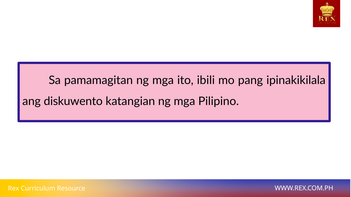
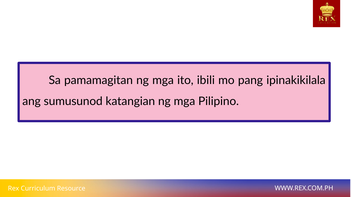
diskuwento: diskuwento -> sumusunod (73, 101)
